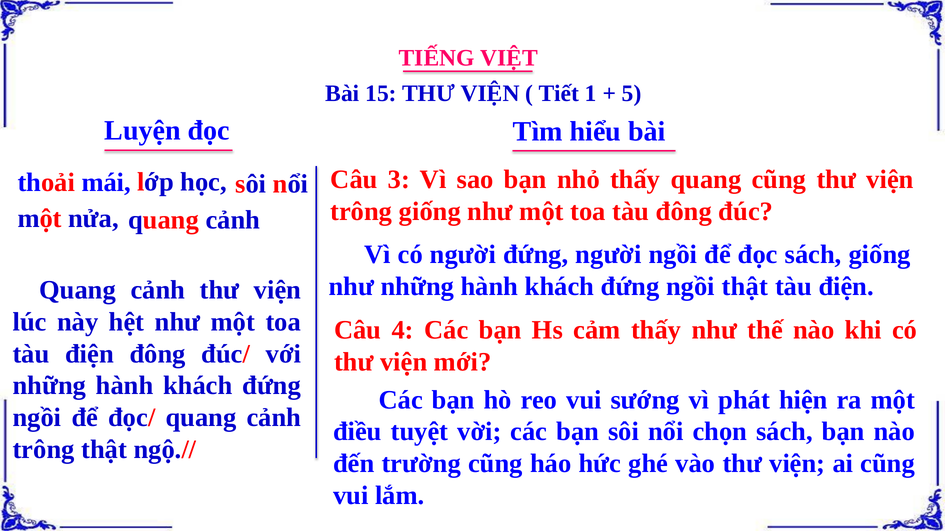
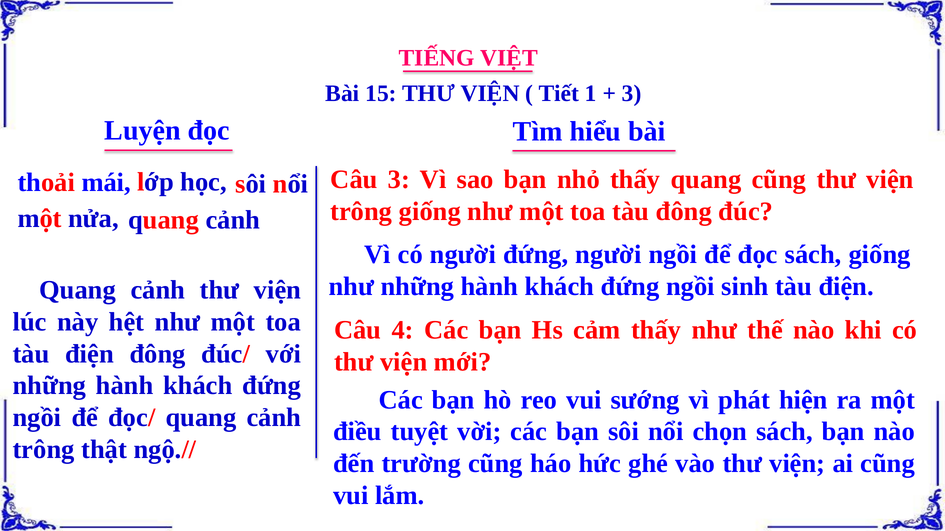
5: 5 -> 3 (632, 94)
ngồi thật: thật -> sinh (745, 286)
